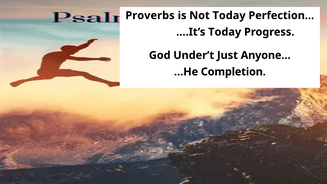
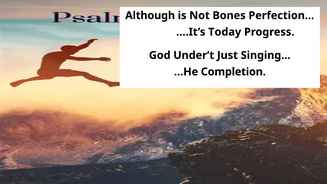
Proverbs: Proverbs -> Although (150, 15)
Not Today: Today -> Bones (229, 15)
Anyone…: Anyone… -> Singing… (266, 55)
